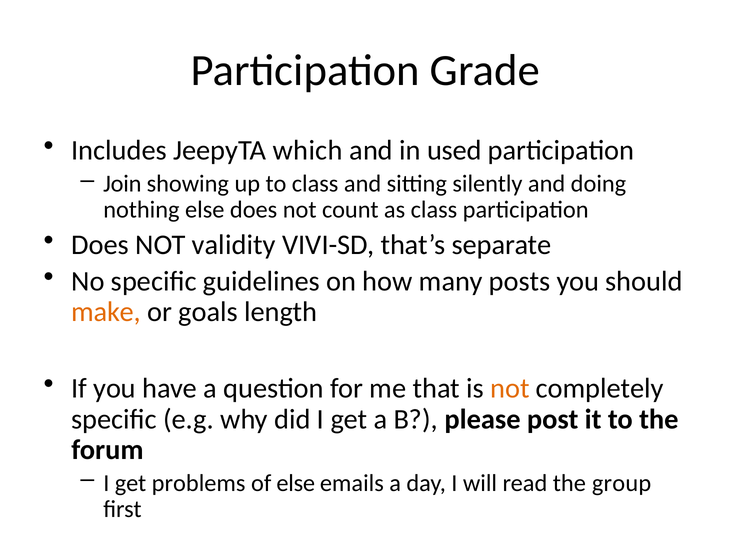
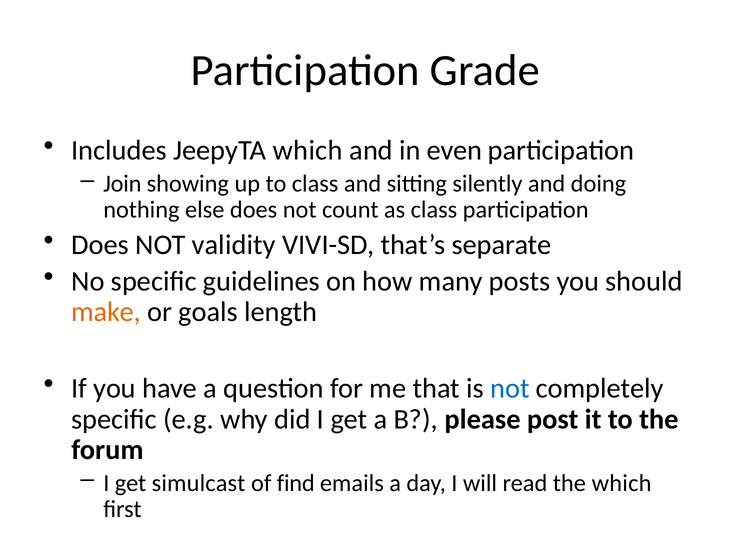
used: used -> even (454, 151)
not colour: orange -> blue (510, 389)
problems: problems -> simulcast (199, 483)
of else: else -> find (296, 483)
the group: group -> which (622, 483)
